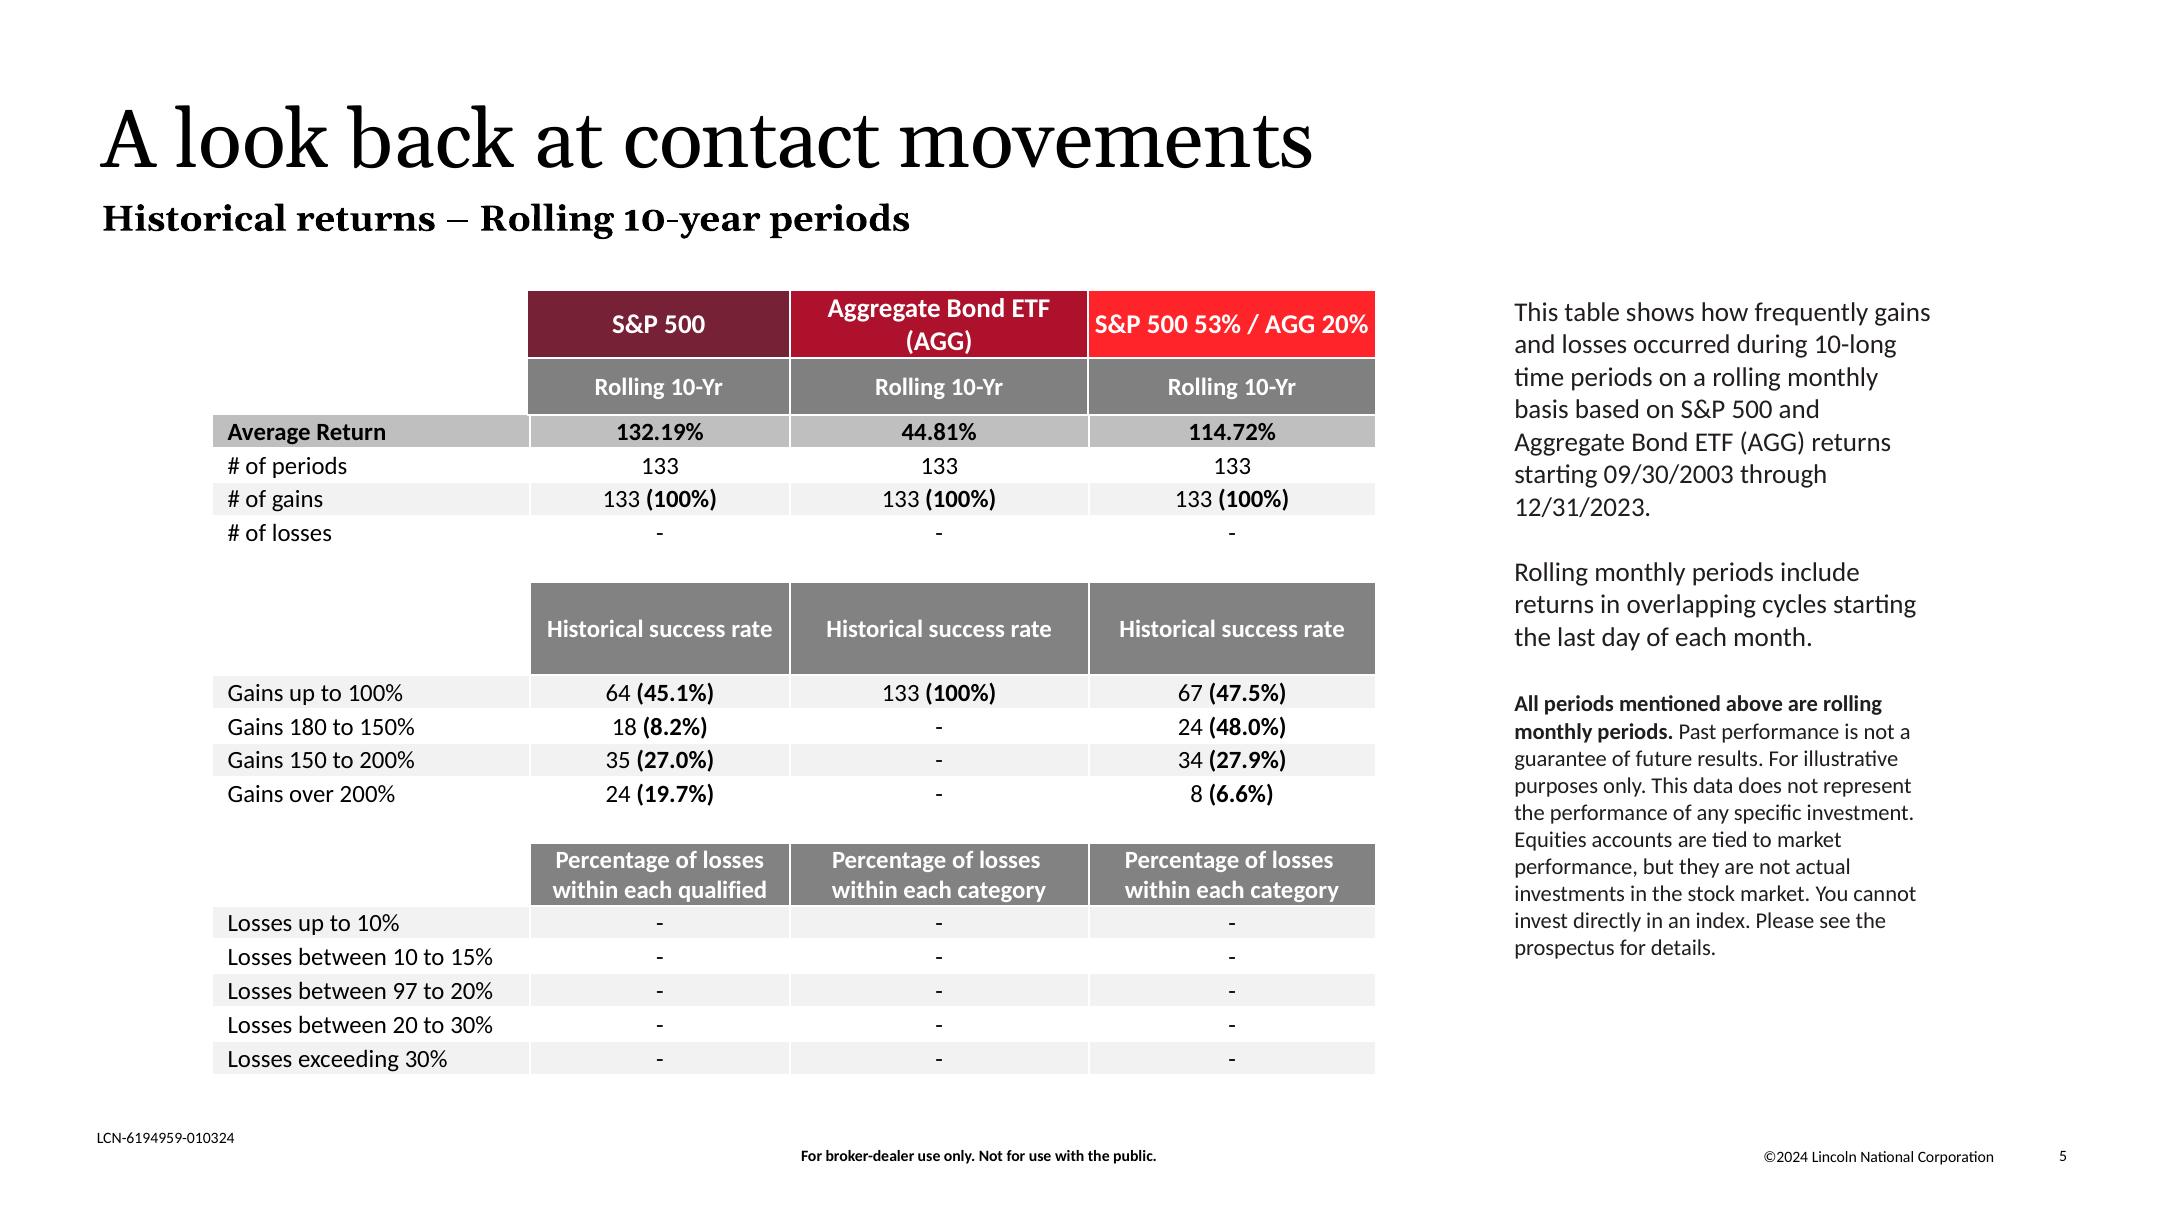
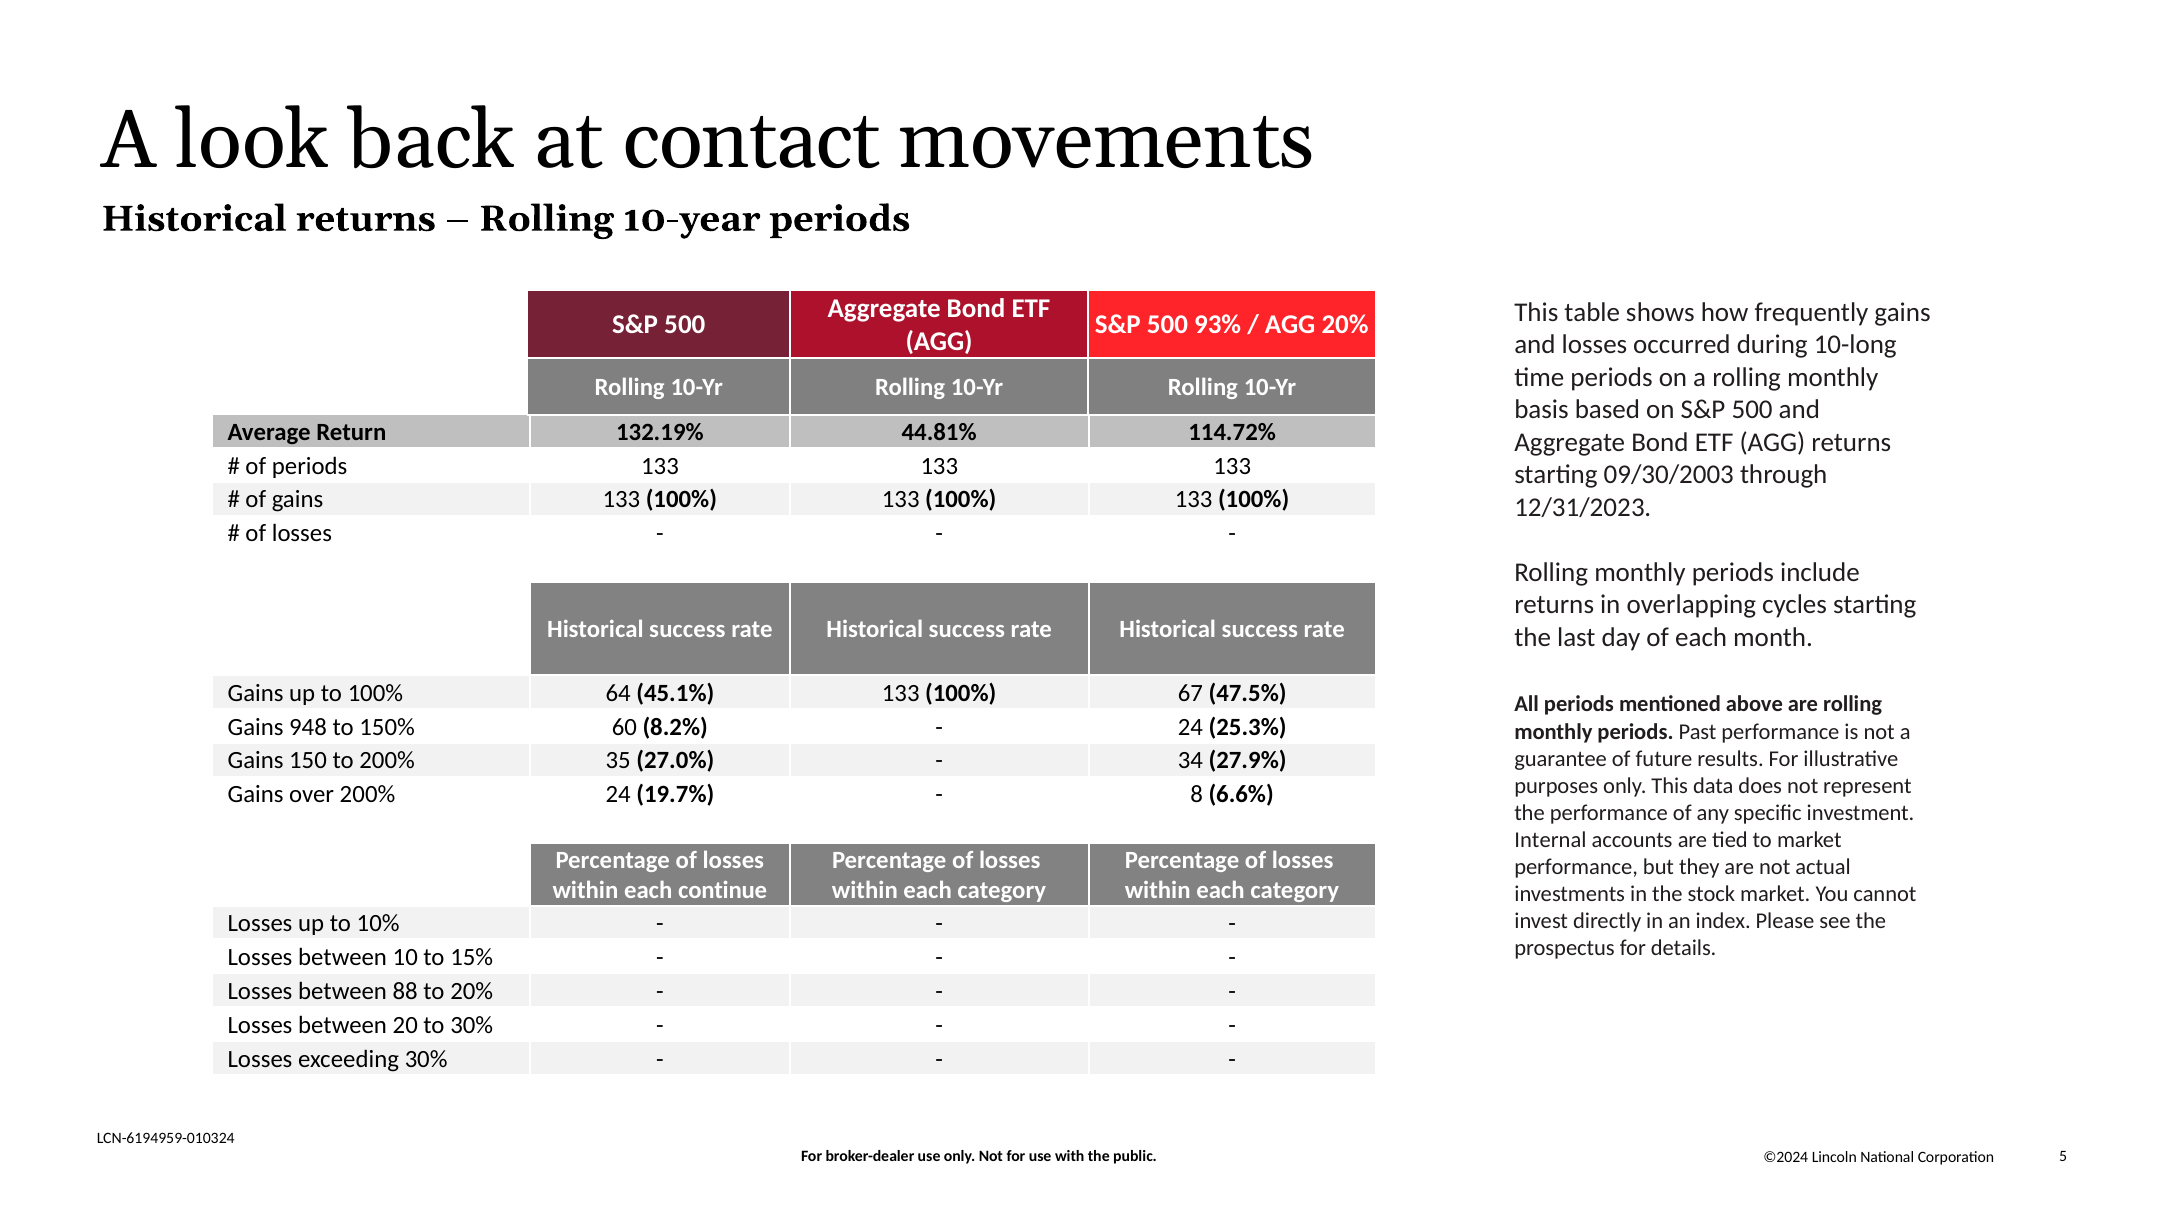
53%: 53% -> 93% (1218, 325)
180: 180 -> 948 (308, 727)
18: 18 -> 60 (624, 727)
48.0%: 48.0% -> 25.3% (1248, 727)
Equities: Equities -> Internal (1550, 840)
qualified: qualified -> continue (723, 891)
97: 97 -> 88 (405, 991)
